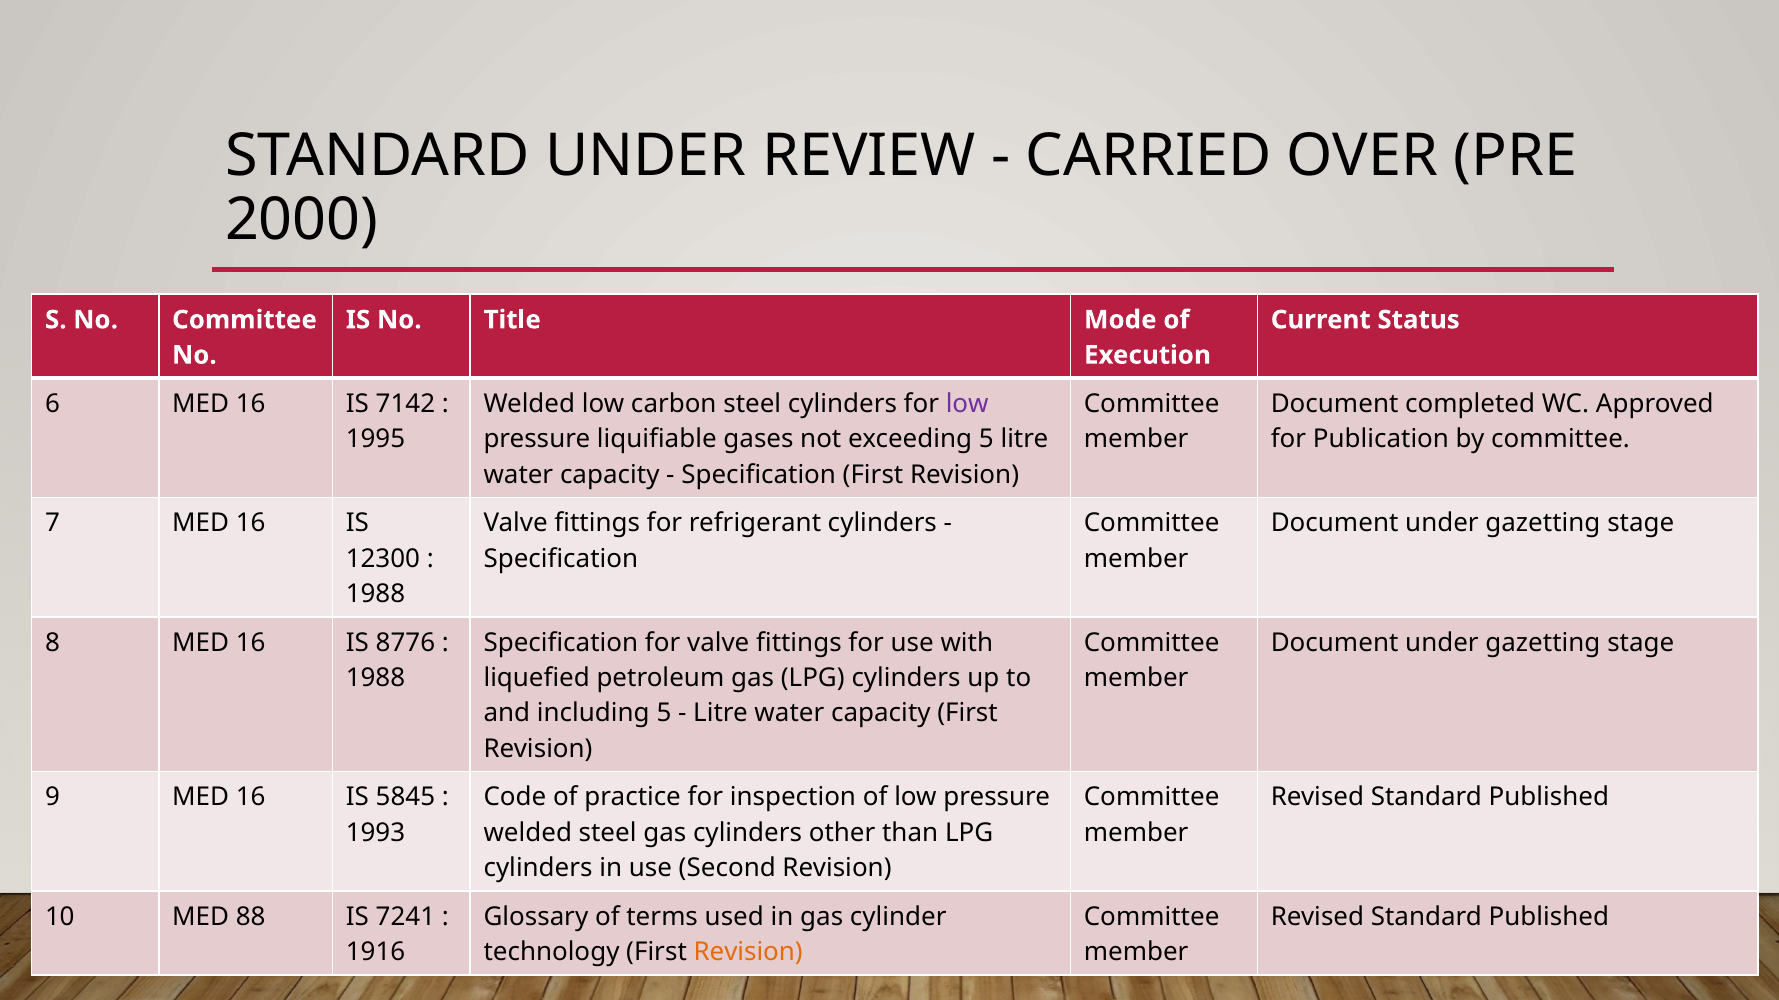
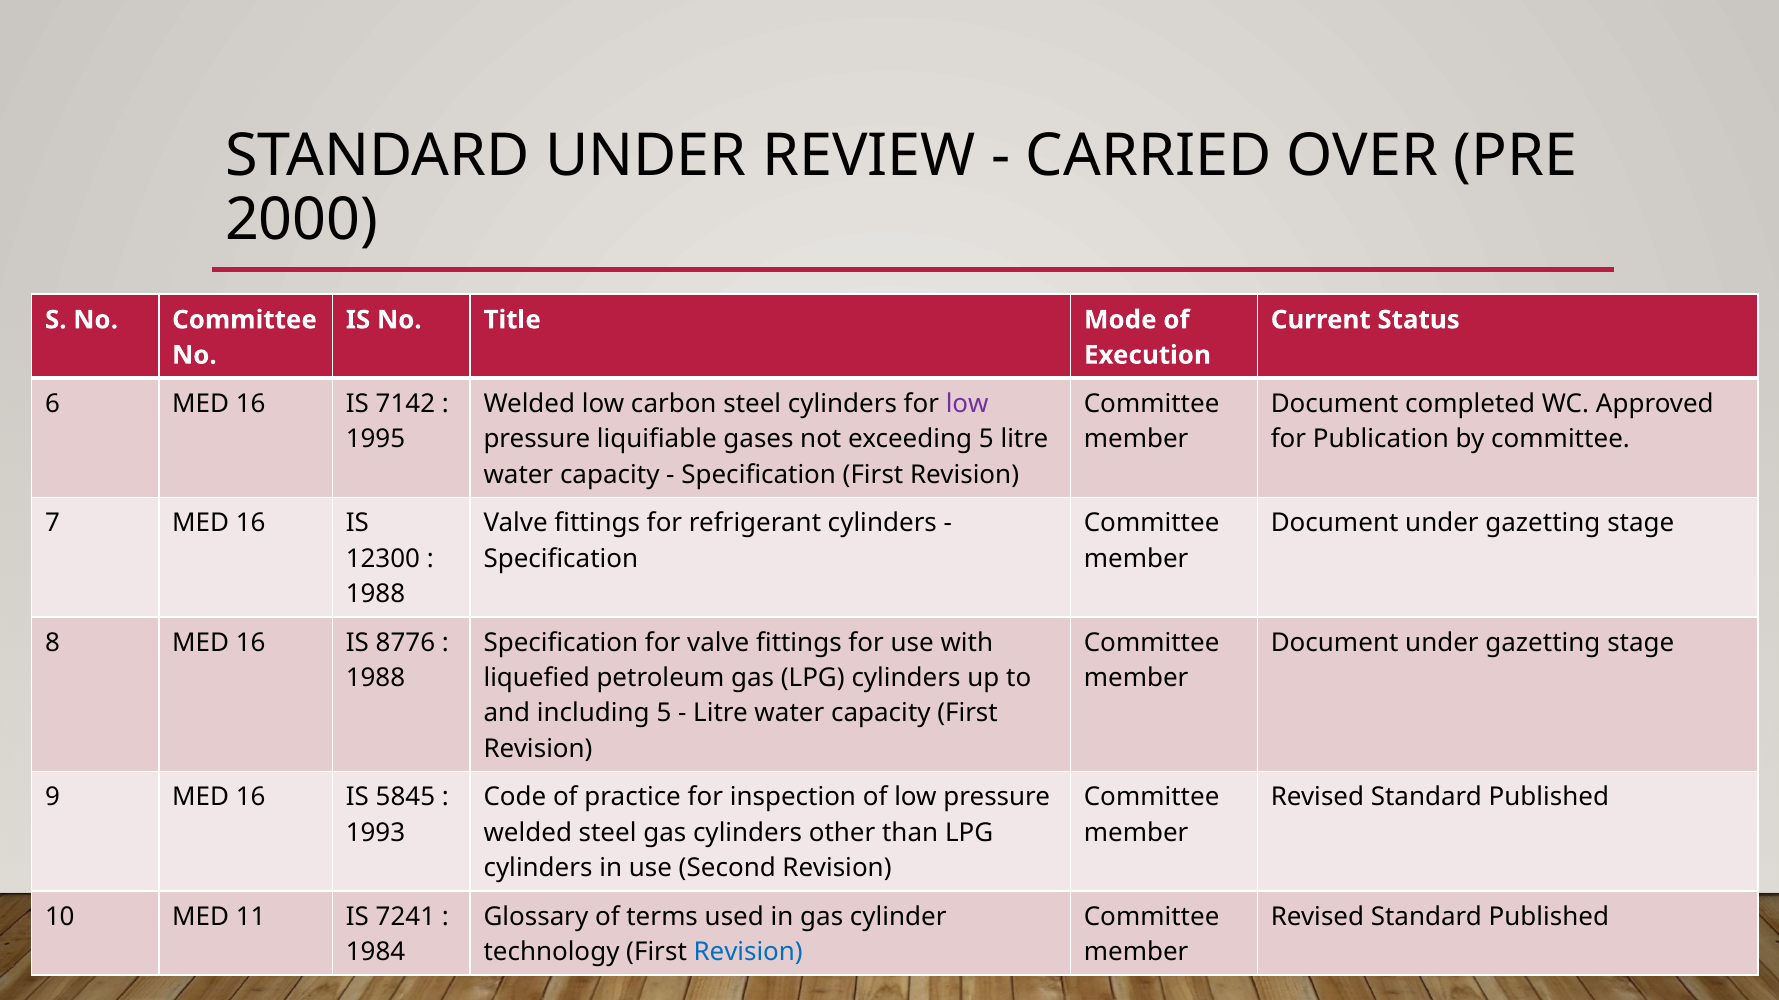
88: 88 -> 11 (251, 917)
1916: 1916 -> 1984 (376, 953)
Revision colour: orange -> blue (748, 953)
